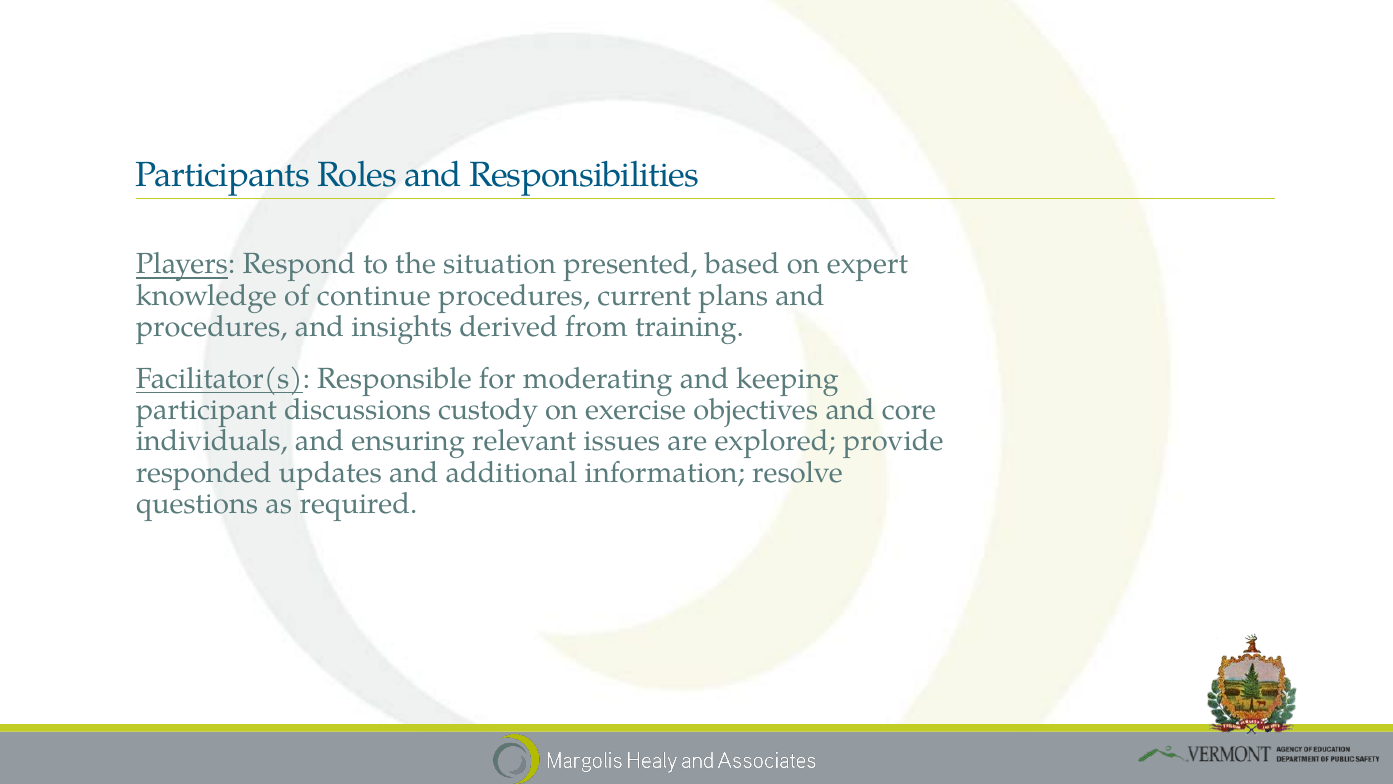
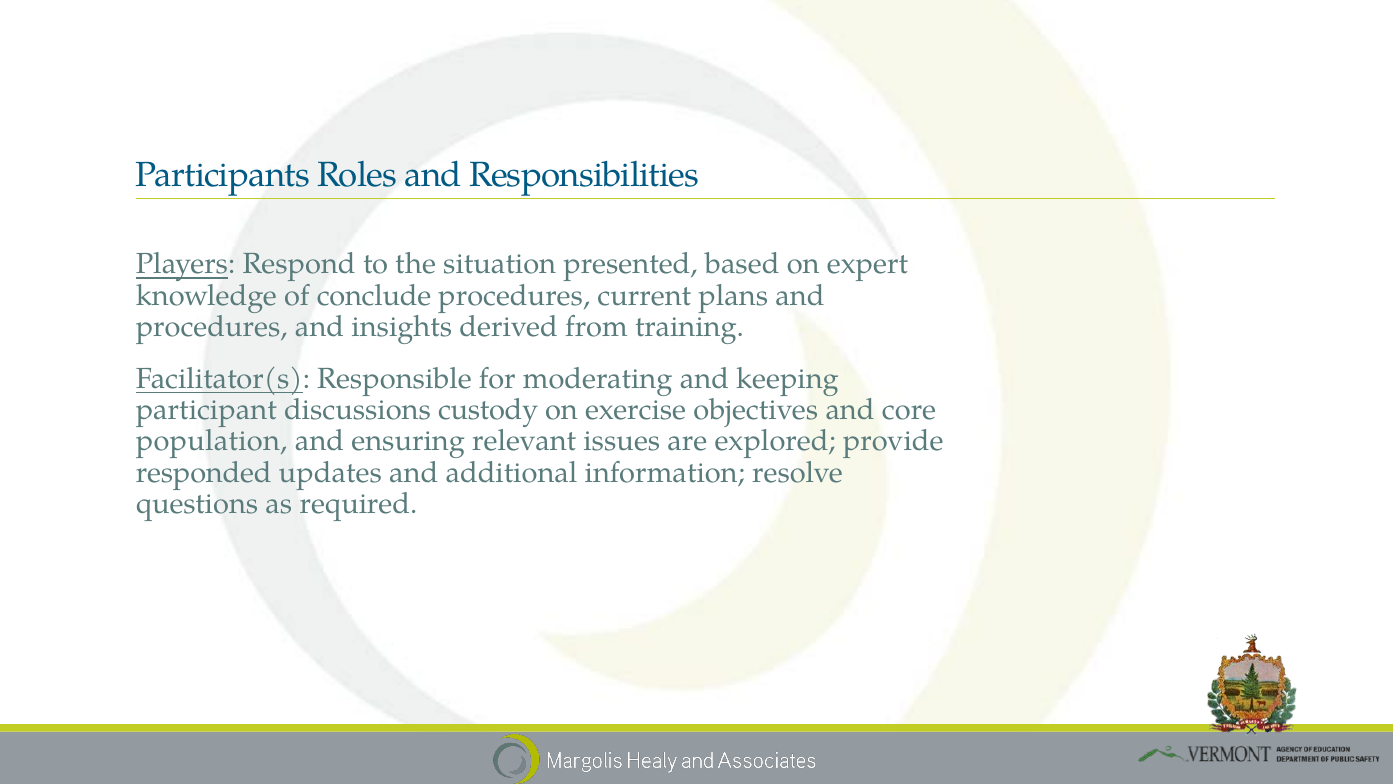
continue: continue -> conclude (374, 295)
individuals: individuals -> population (212, 441)
